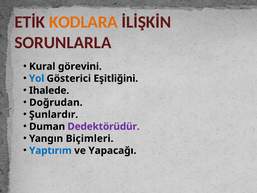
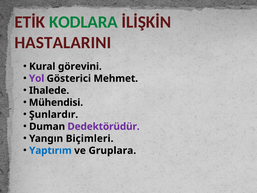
KODLARA colour: orange -> green (83, 22)
SORUNLARLA: SORUNLARLA -> HASTALARINI (63, 43)
Yol colour: blue -> purple (37, 78)
Eşitliğini: Eşitliğini -> Mehmet (116, 78)
Doğrudan: Doğrudan -> Mühendisi (56, 102)
Yapacağı: Yapacağı -> Gruplara (112, 150)
